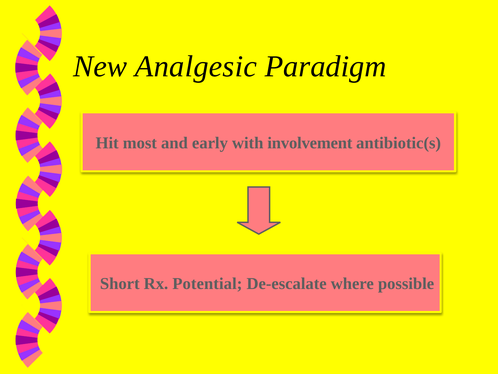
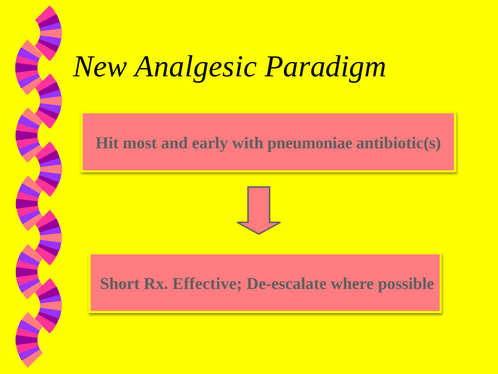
involvement: involvement -> pneumoniae (310, 143)
Potential: Potential -> Effective (207, 283)
